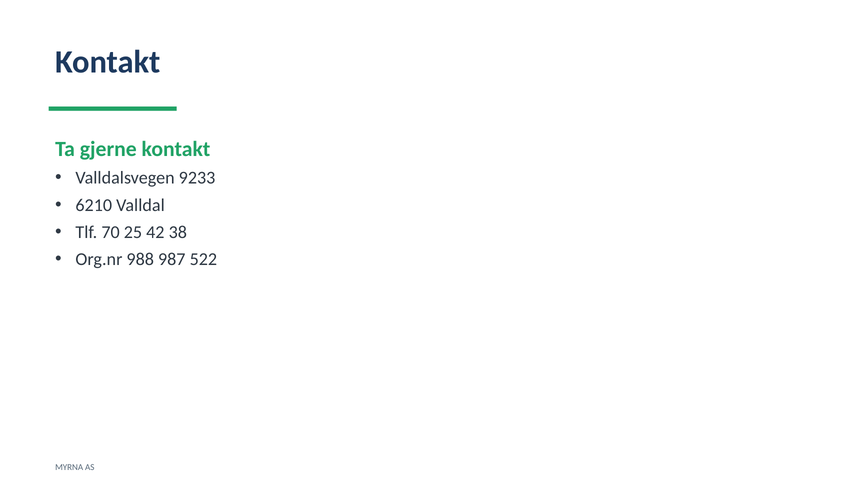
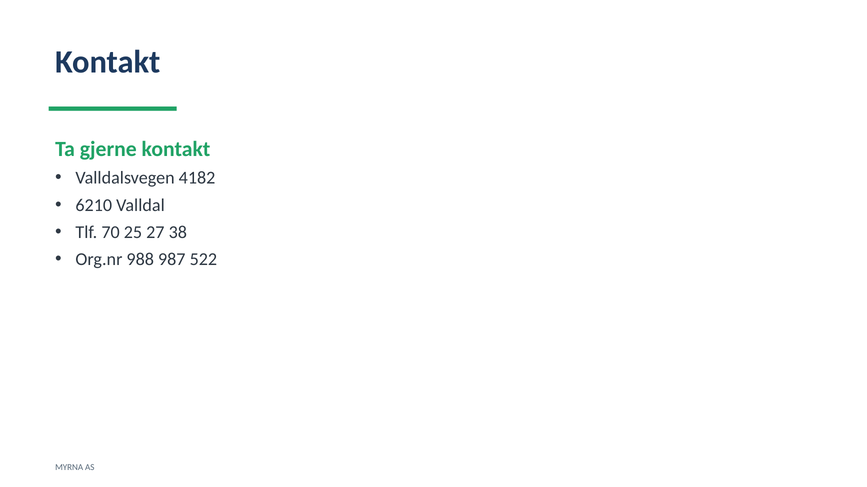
9233: 9233 -> 4182 (197, 178)
42: 42 -> 27 (155, 233)
